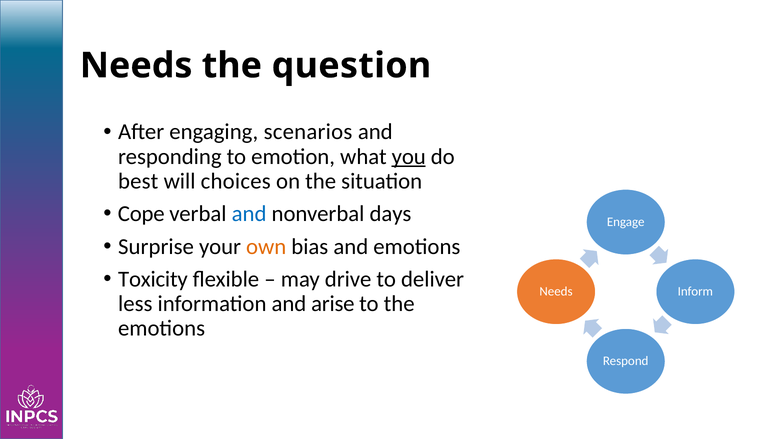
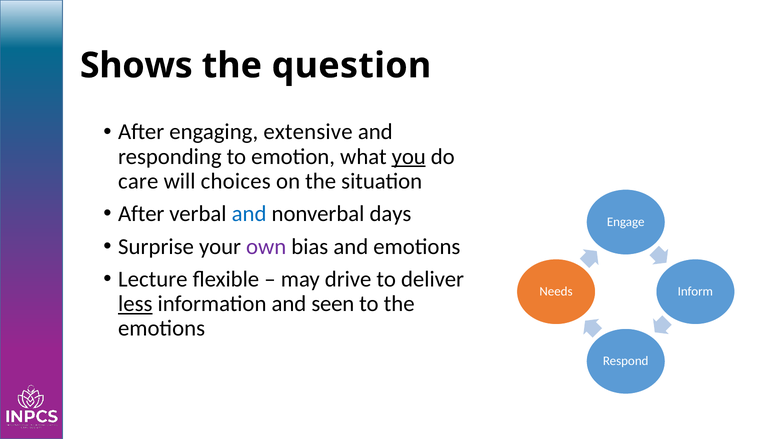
Needs: Needs -> Shows (136, 66)
scenarios: scenarios -> extensive (308, 132)
best: best -> care (138, 181)
Cope: Cope -> After (141, 214)
own colour: orange -> purple (266, 247)
Toxicity: Toxicity -> Lecture (153, 279)
less underline: none -> present (135, 304)
arise: arise -> seen (333, 304)
